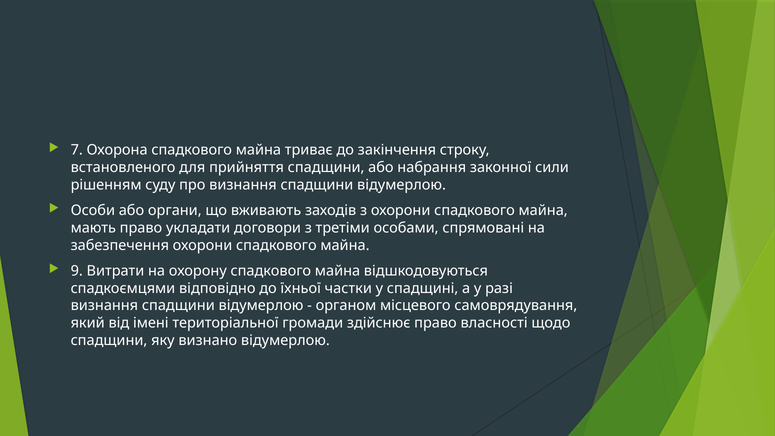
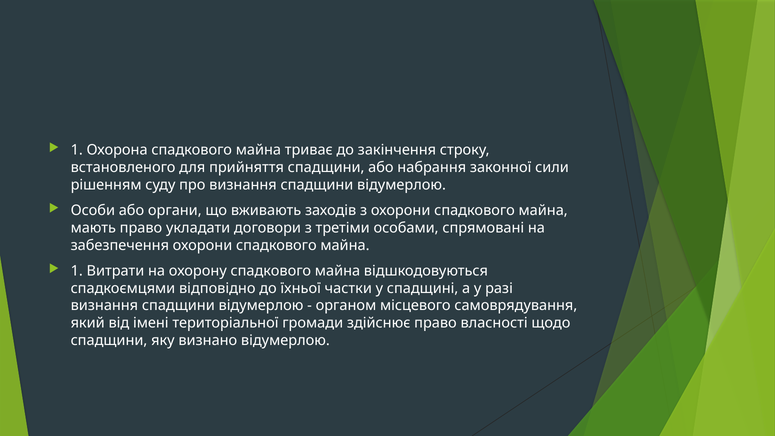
7: 7 -> 1 (77, 150)
9: 9 -> 1 (77, 271)
